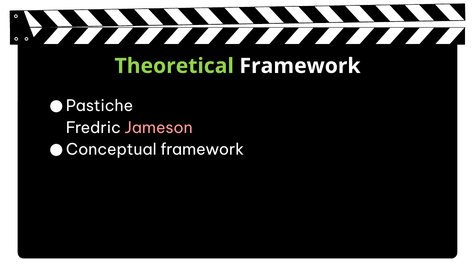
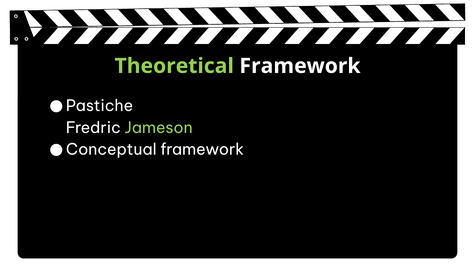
Jameson colour: pink -> light green (159, 128)
